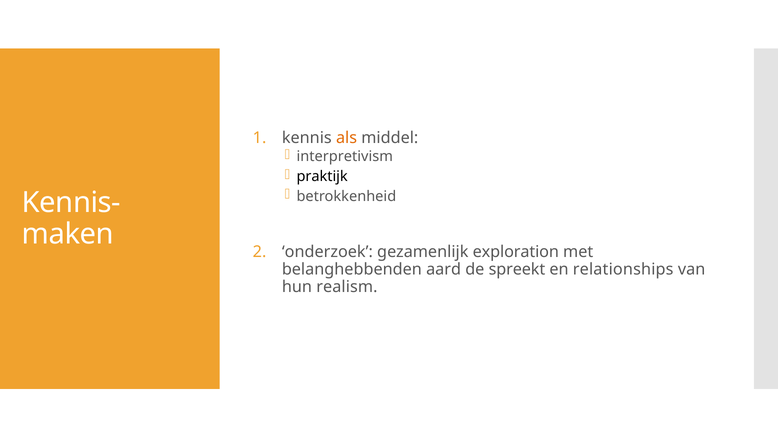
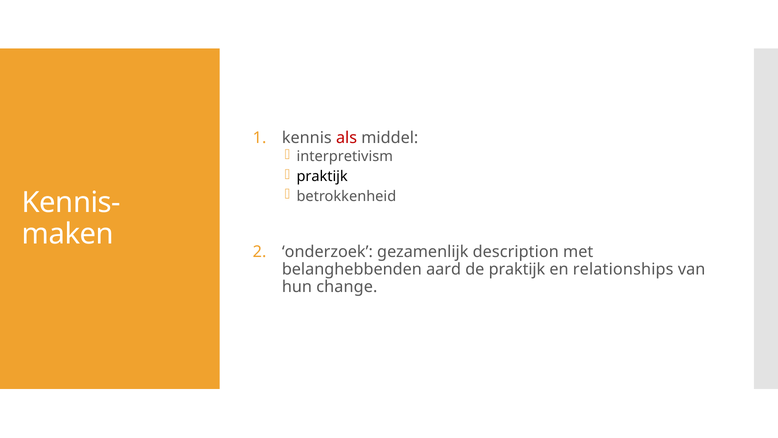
als colour: orange -> red (347, 138)
exploration: exploration -> description (516, 252)
de spreekt: spreekt -> praktijk (517, 269)
realism: realism -> change (347, 287)
